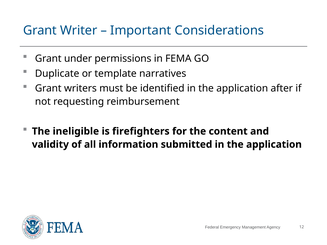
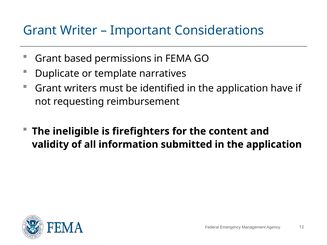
under: under -> based (78, 59)
after: after -> have (282, 89)
